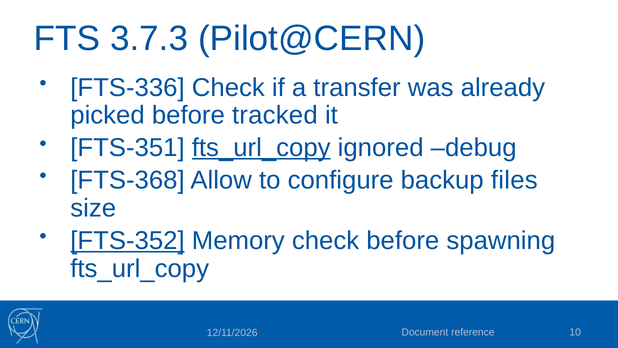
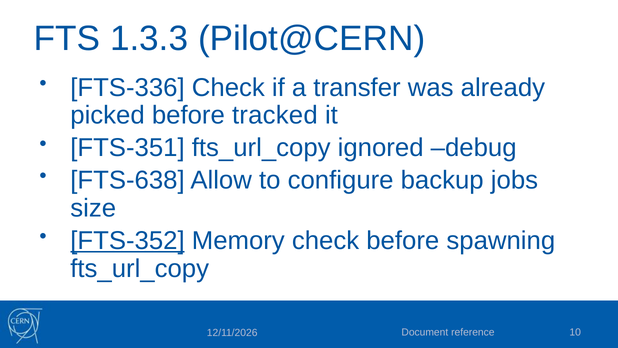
3.7.3: 3.7.3 -> 1.3.3 (149, 38)
fts_url_copy underline: present -> none (261, 148)
FTS-368: FTS-368 -> FTS-638 (128, 180)
files: files -> jobs (514, 180)
